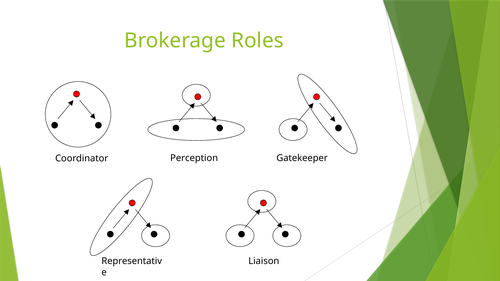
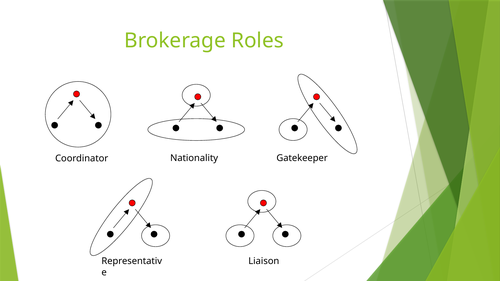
Perception: Perception -> Nationality (194, 158)
